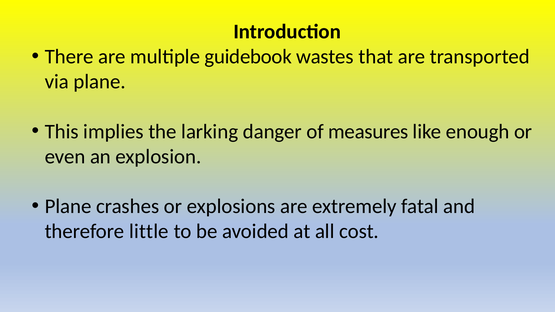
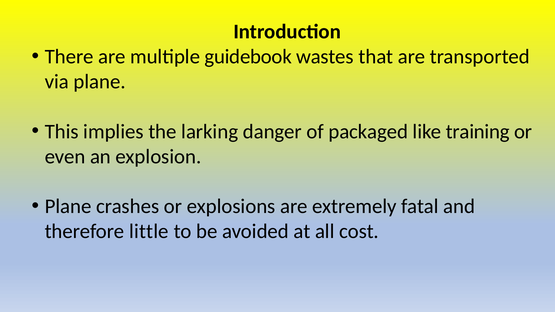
measures: measures -> packaged (368, 132)
enough: enough -> training (478, 132)
